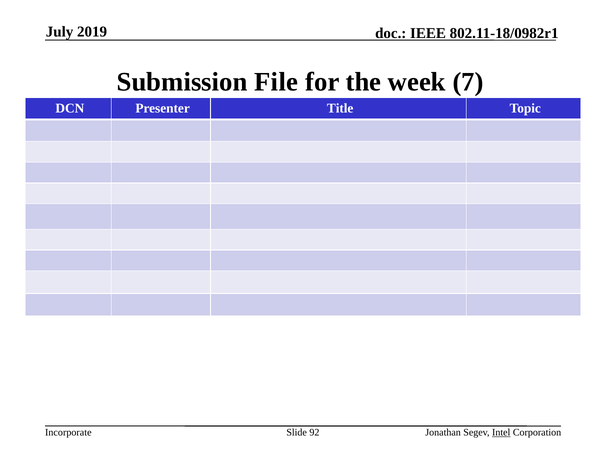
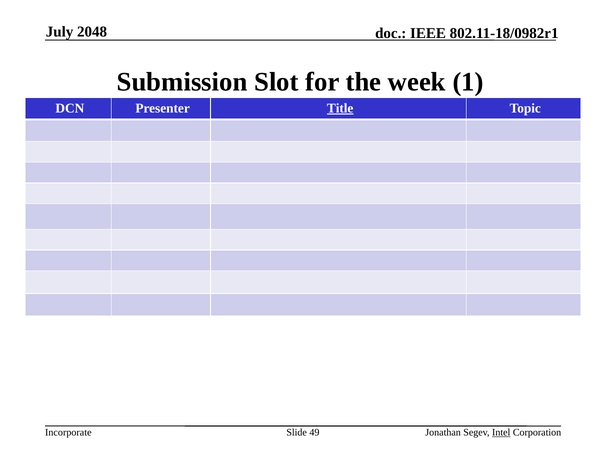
2019: 2019 -> 2048 (92, 32)
File: File -> Slot (276, 82)
7: 7 -> 1 (468, 82)
Title underline: none -> present (340, 108)
92: 92 -> 49 (314, 432)
